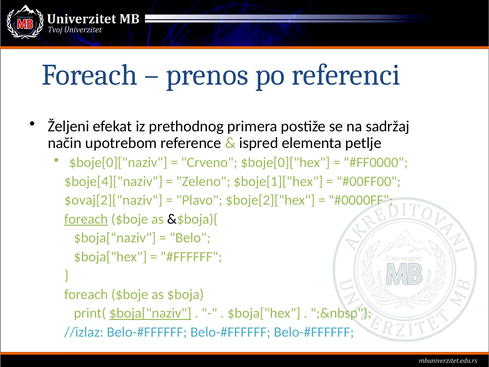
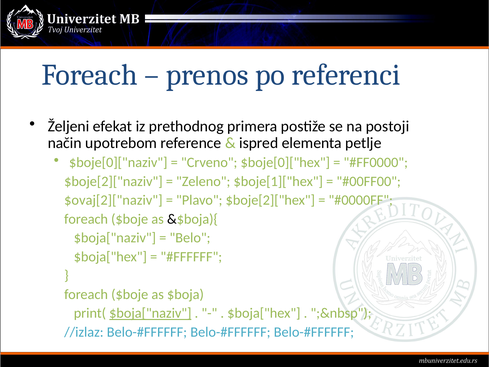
sadržaj: sadržaj -> postoji (388, 126)
$boje[4]["naziv: $boje[4]["naziv -> $boje[2]["naziv (113, 181)
foreach underline: present -> none (86, 219)
